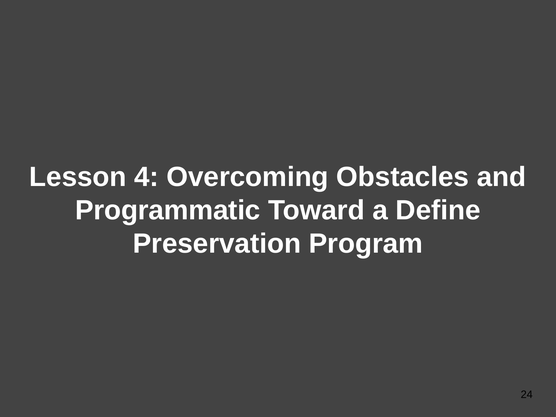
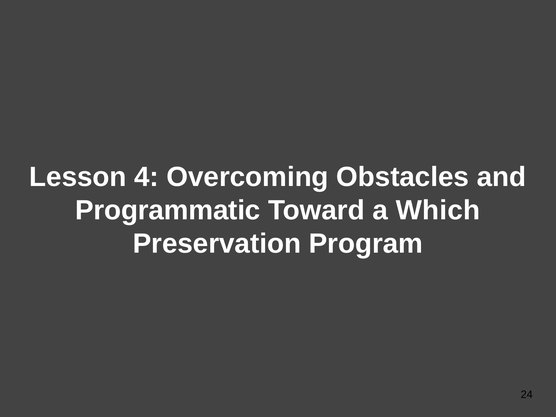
Define: Define -> Which (438, 210)
